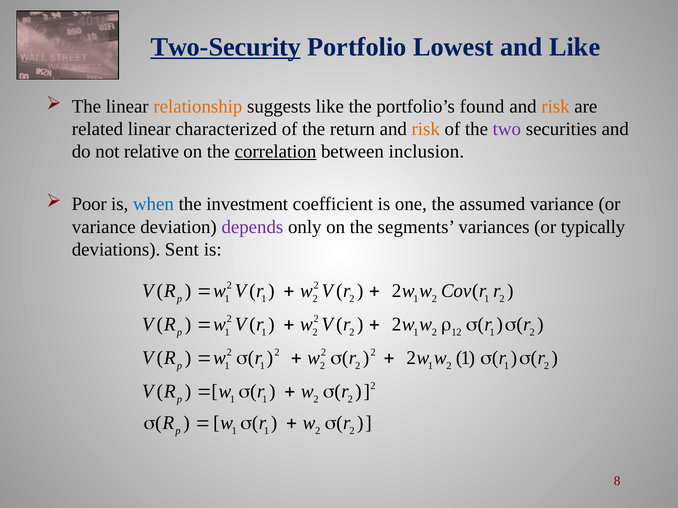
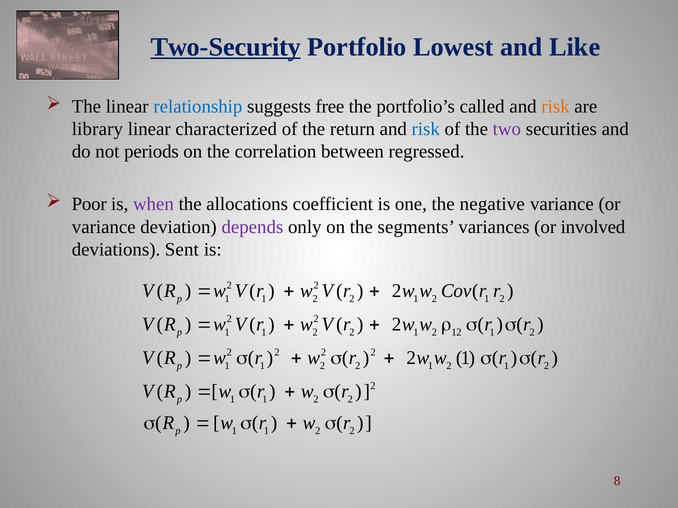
relationship colour: orange -> blue (198, 106)
suggests like: like -> free (330, 106)
found: found -> called (482, 106)
related: related -> library (97, 129)
risk colour: orange -> blue (426, 129)
relative: relative -> periods (151, 152)
correlation underline: present -> none (275, 152)
inclusion: inclusion -> regressed (427, 152)
when colour: blue -> purple (153, 204)
investment: investment -> allocations (247, 204)
assumed: assumed -> negative (492, 204)
typically: typically -> involved (593, 227)
